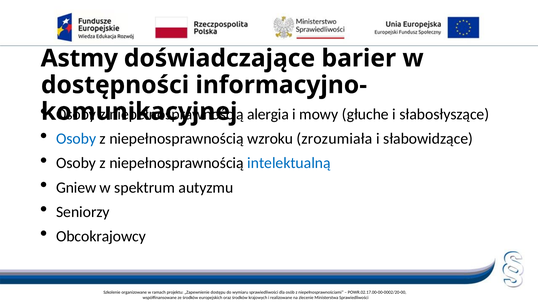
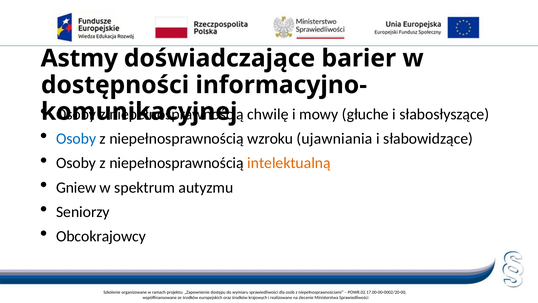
alergia: alergia -> chwilę (268, 114)
zrozumiała: zrozumiała -> ujawniania (335, 138)
intelektualną colour: blue -> orange (289, 163)
